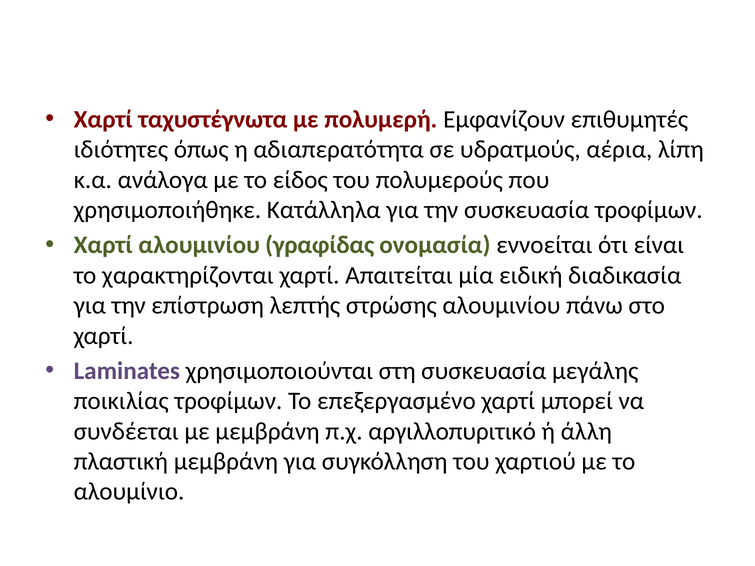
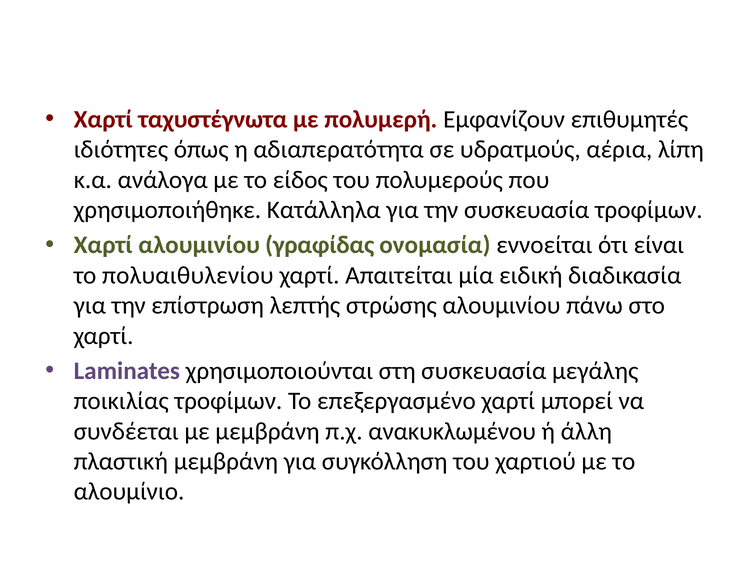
χαρακτηρίζονται: χαρακτηρίζονται -> πολυαιθυλενίου (188, 275)
αργιλλοπυριτικό: αργιλλοπυριτικό -> ανακυκλωμένου (452, 431)
